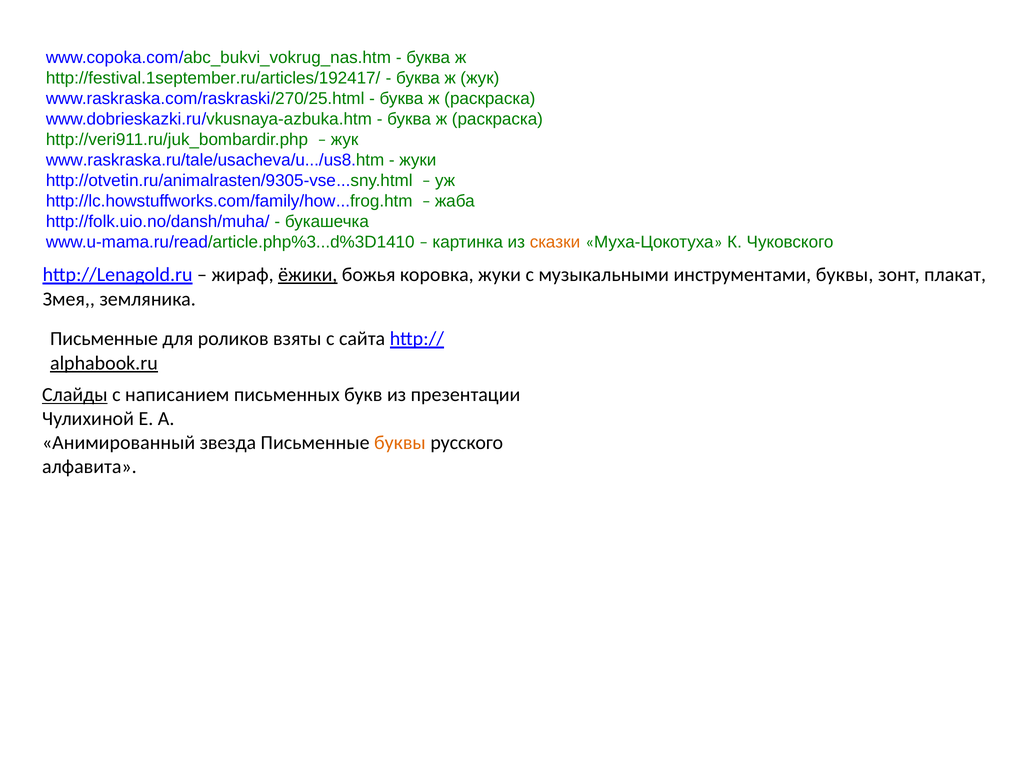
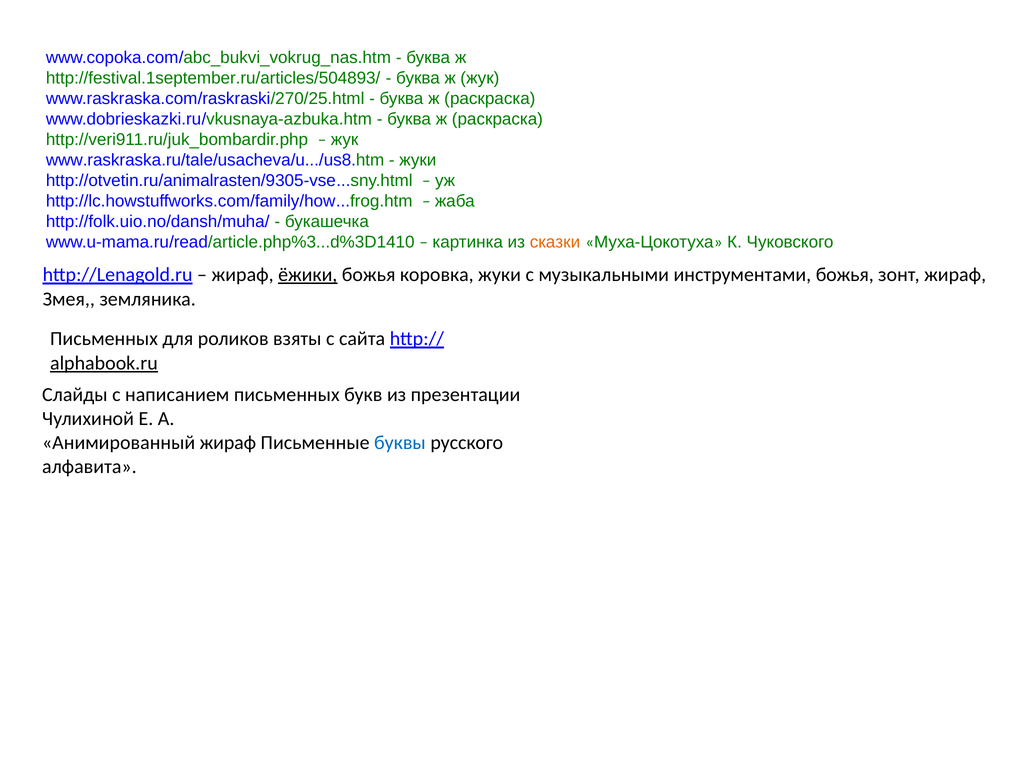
http://festival.1september.ru/articles/192417/: http://festival.1september.ru/articles/192417/ -> http://festival.1september.ru/articles/504893/ (213, 78)
инструментами буквы: буквы -> божья (845, 275)
зонт плакат: плакат -> жираф (955, 275)
Письменные: Письменные -> Письменных (104, 339)
Слайды underline: present -> none (75, 395)
Анимированный звезда: звезда -> жираф (228, 443)
буквы colour: orange -> blue (400, 443)
